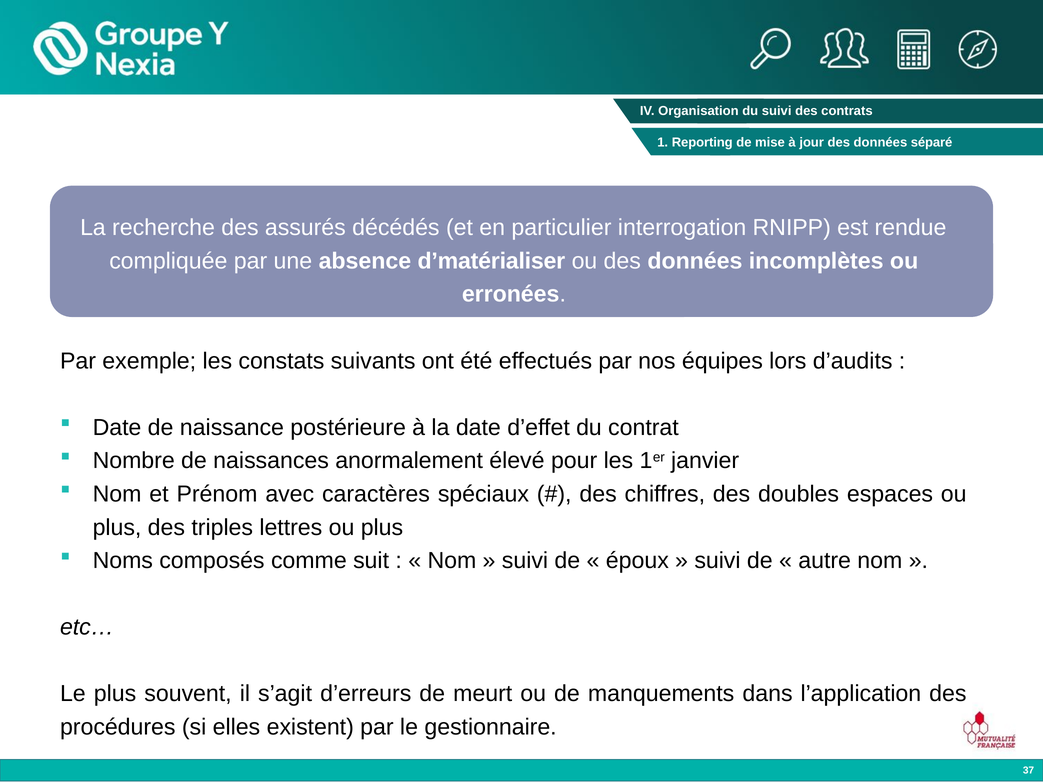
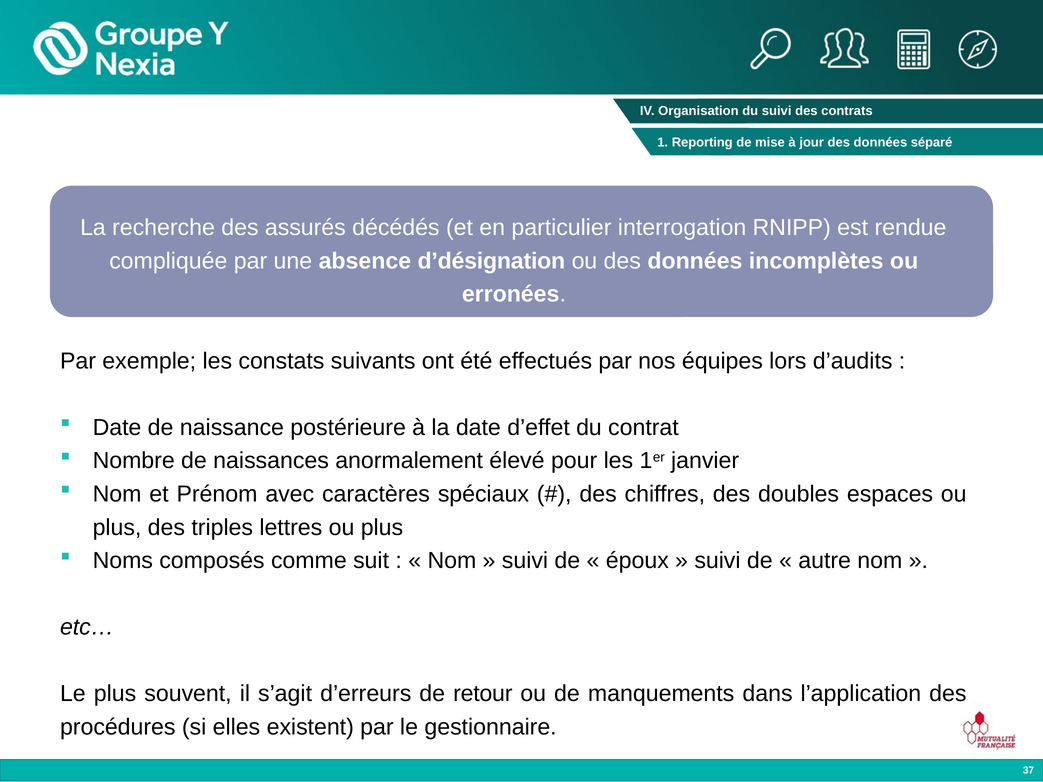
d’matérialiser: d’matérialiser -> d’désignation (491, 261)
meurt: meurt -> retour (483, 694)
